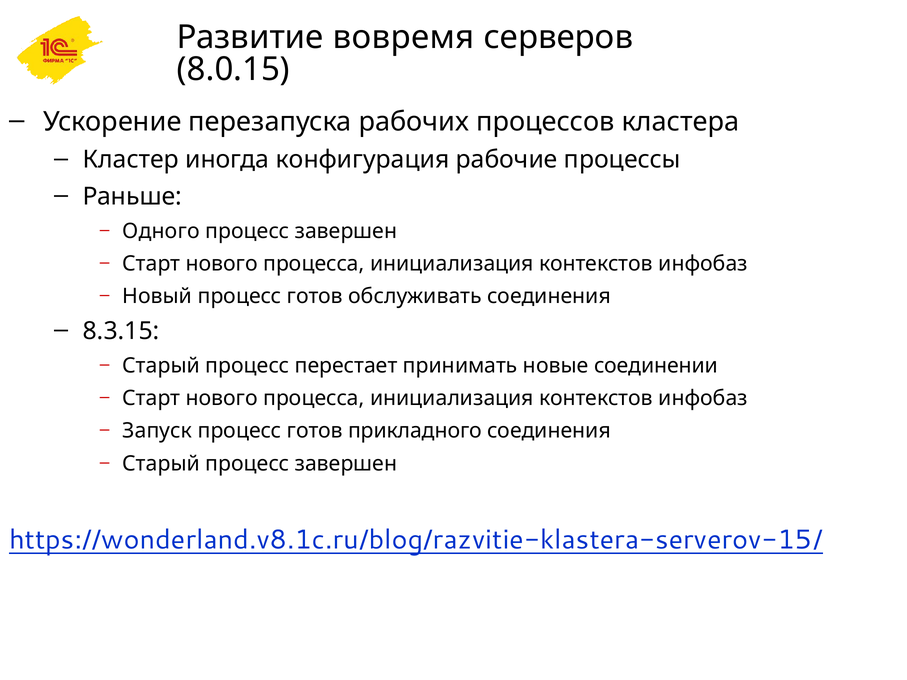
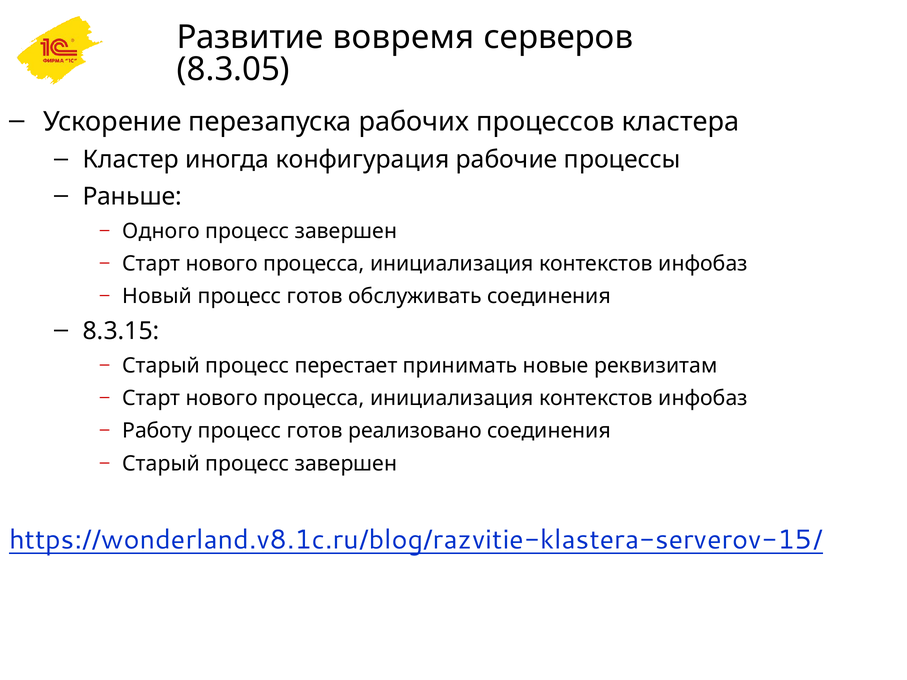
8.0.15: 8.0.15 -> 8.3.05 (233, 69)
соединении: соединении -> реквизитам (656, 366)
Запуск: Запуск -> Работу (157, 431)
прикладного: прикладного -> реализовано (415, 431)
